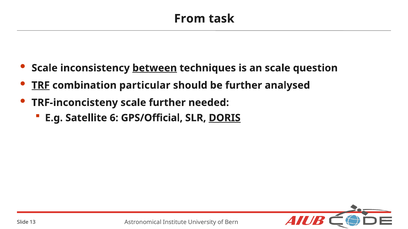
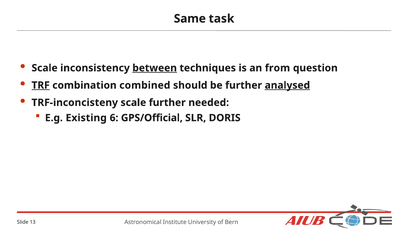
From: From -> Same (190, 19)
an scale: scale -> from (277, 68)
particular: particular -> combined (145, 85)
analysed underline: none -> present (287, 85)
Satellite: Satellite -> Existing (86, 118)
DORIS underline: present -> none (225, 118)
